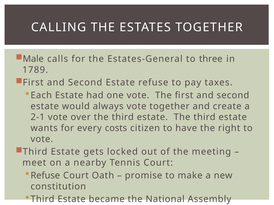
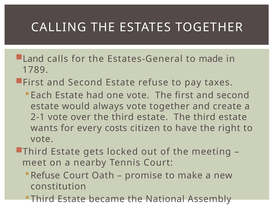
Male: Male -> Land (33, 59)
three: three -> made (211, 59)
